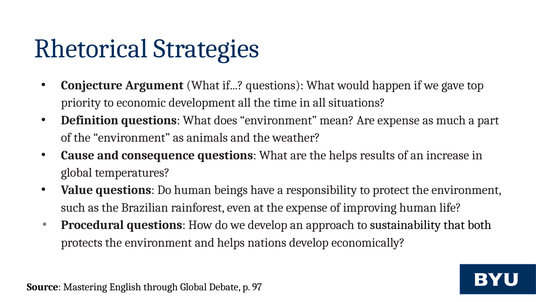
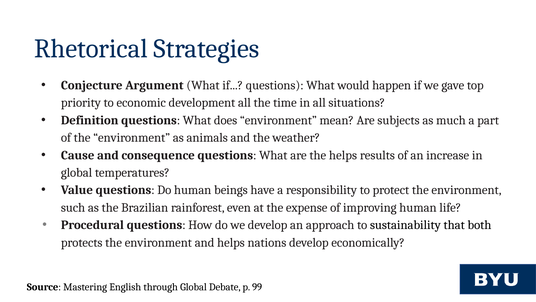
Are expense: expense -> subjects (399, 120)
97: 97 -> 99 (257, 287)
